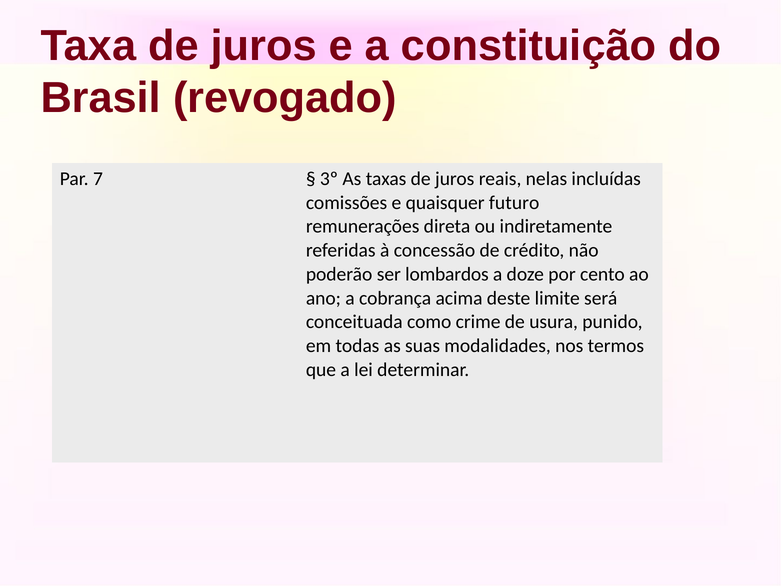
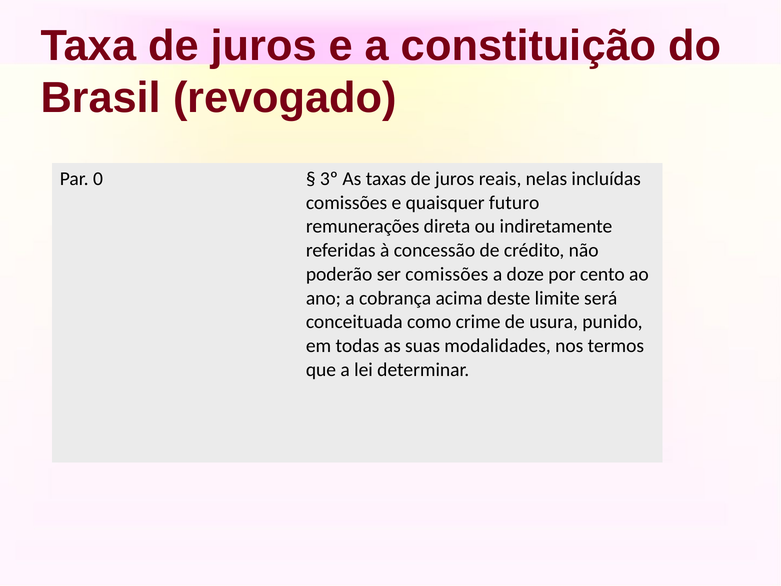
7: 7 -> 0 (98, 179)
ser lombardos: lombardos -> comissões (447, 274)
